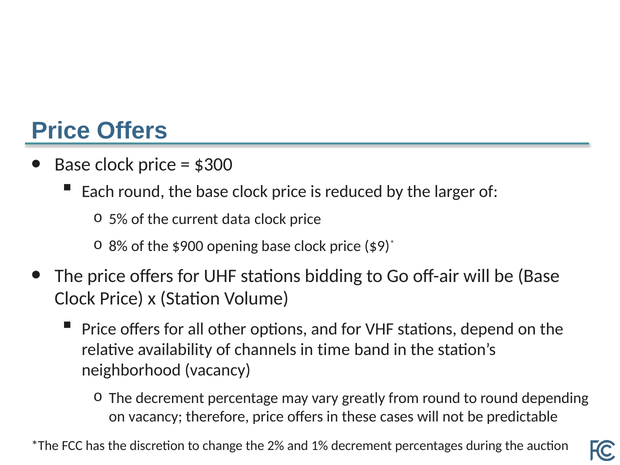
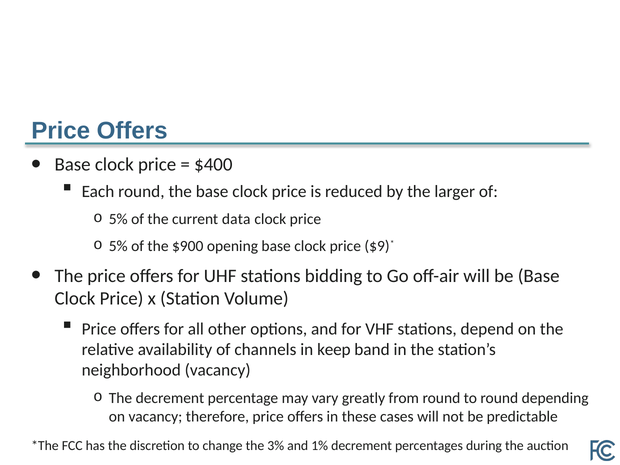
$300: $300 -> $400 (213, 165)
8%: 8% -> 5% (118, 246)
time: time -> keep (334, 350)
2%: 2% -> 3% (276, 446)
